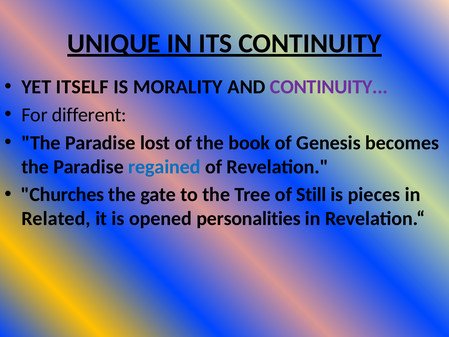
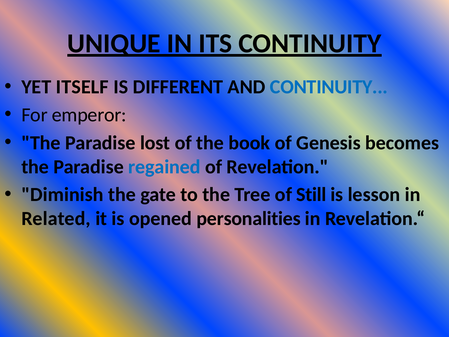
MORALITY: MORALITY -> DIFFERENT (178, 87)
CONTINUITY colour: purple -> blue (329, 87)
different: different -> emperor (89, 115)
Churches: Churches -> Diminish (62, 195)
pieces: pieces -> lesson (374, 195)
